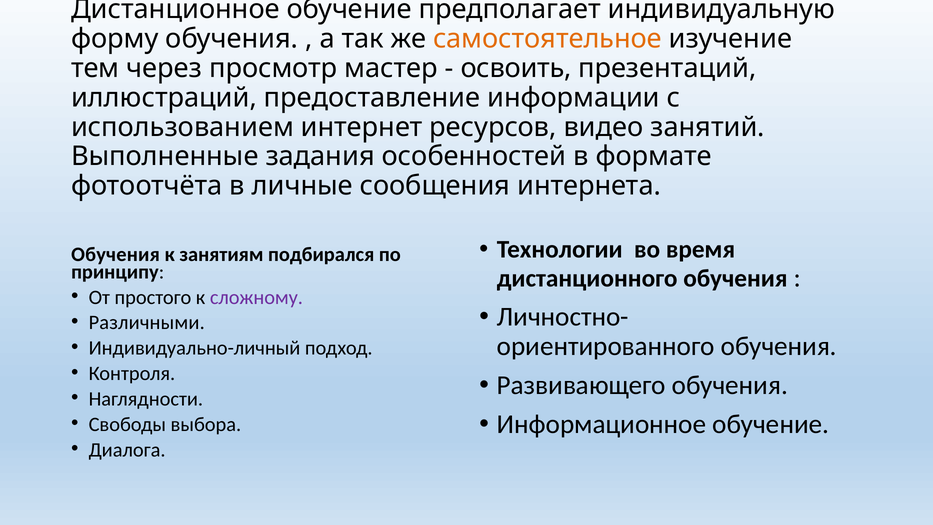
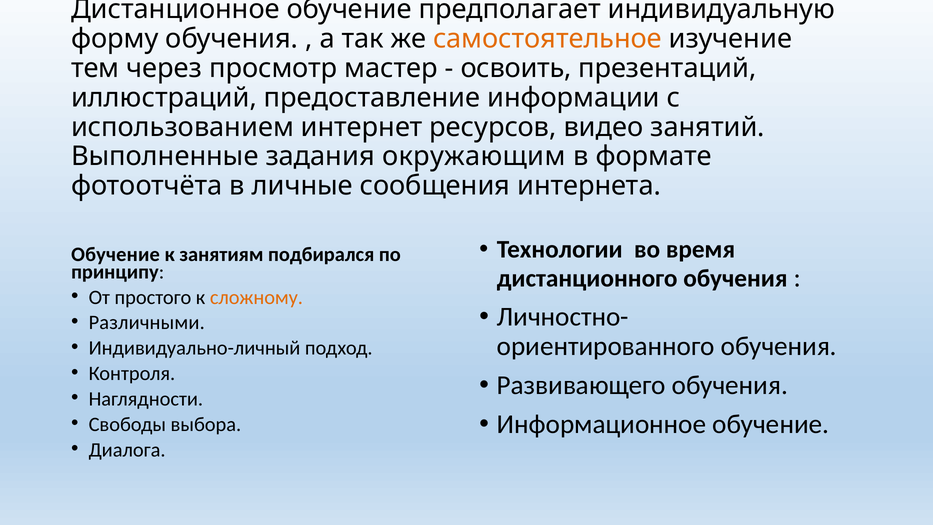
особенностей: особенностей -> окружающим (474, 156)
Обучения: Обучения -> Обучение (116, 254)
сложному colour: purple -> orange (256, 297)
